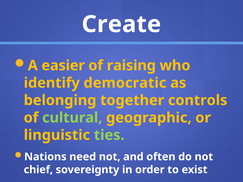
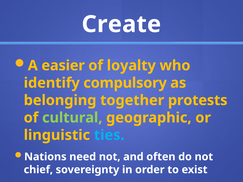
raising: raising -> loyalty (131, 66)
democratic: democratic -> compulsory (125, 83)
controls: controls -> protests (198, 100)
ties colour: light green -> light blue (109, 135)
